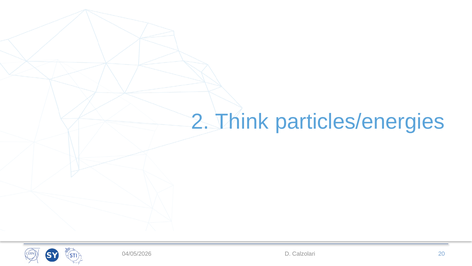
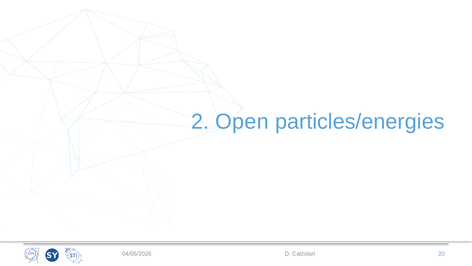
Think: Think -> Open (242, 122)
